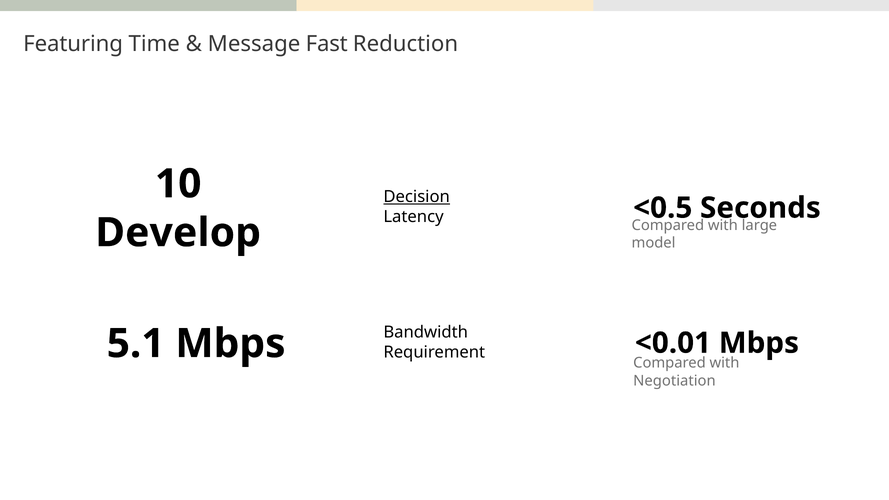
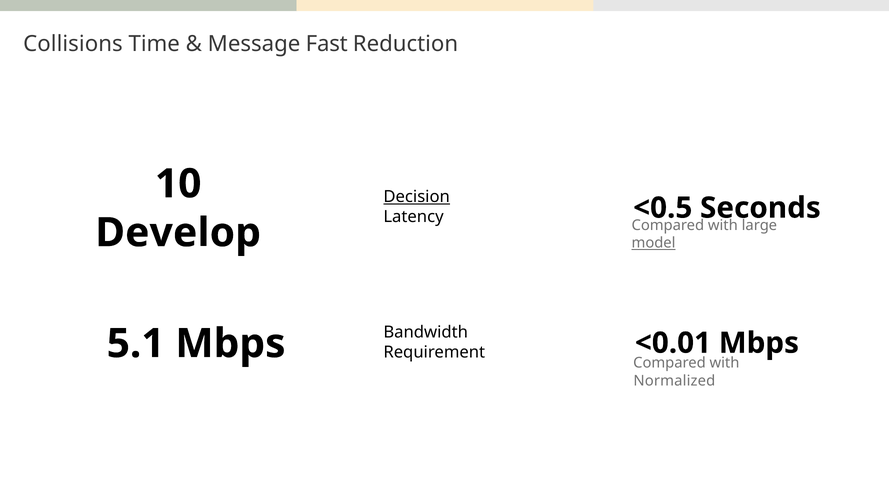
Featuring: Featuring -> Collisions (73, 44)
model underline: none -> present (654, 243)
Negotiation: Negotiation -> Normalized (674, 381)
